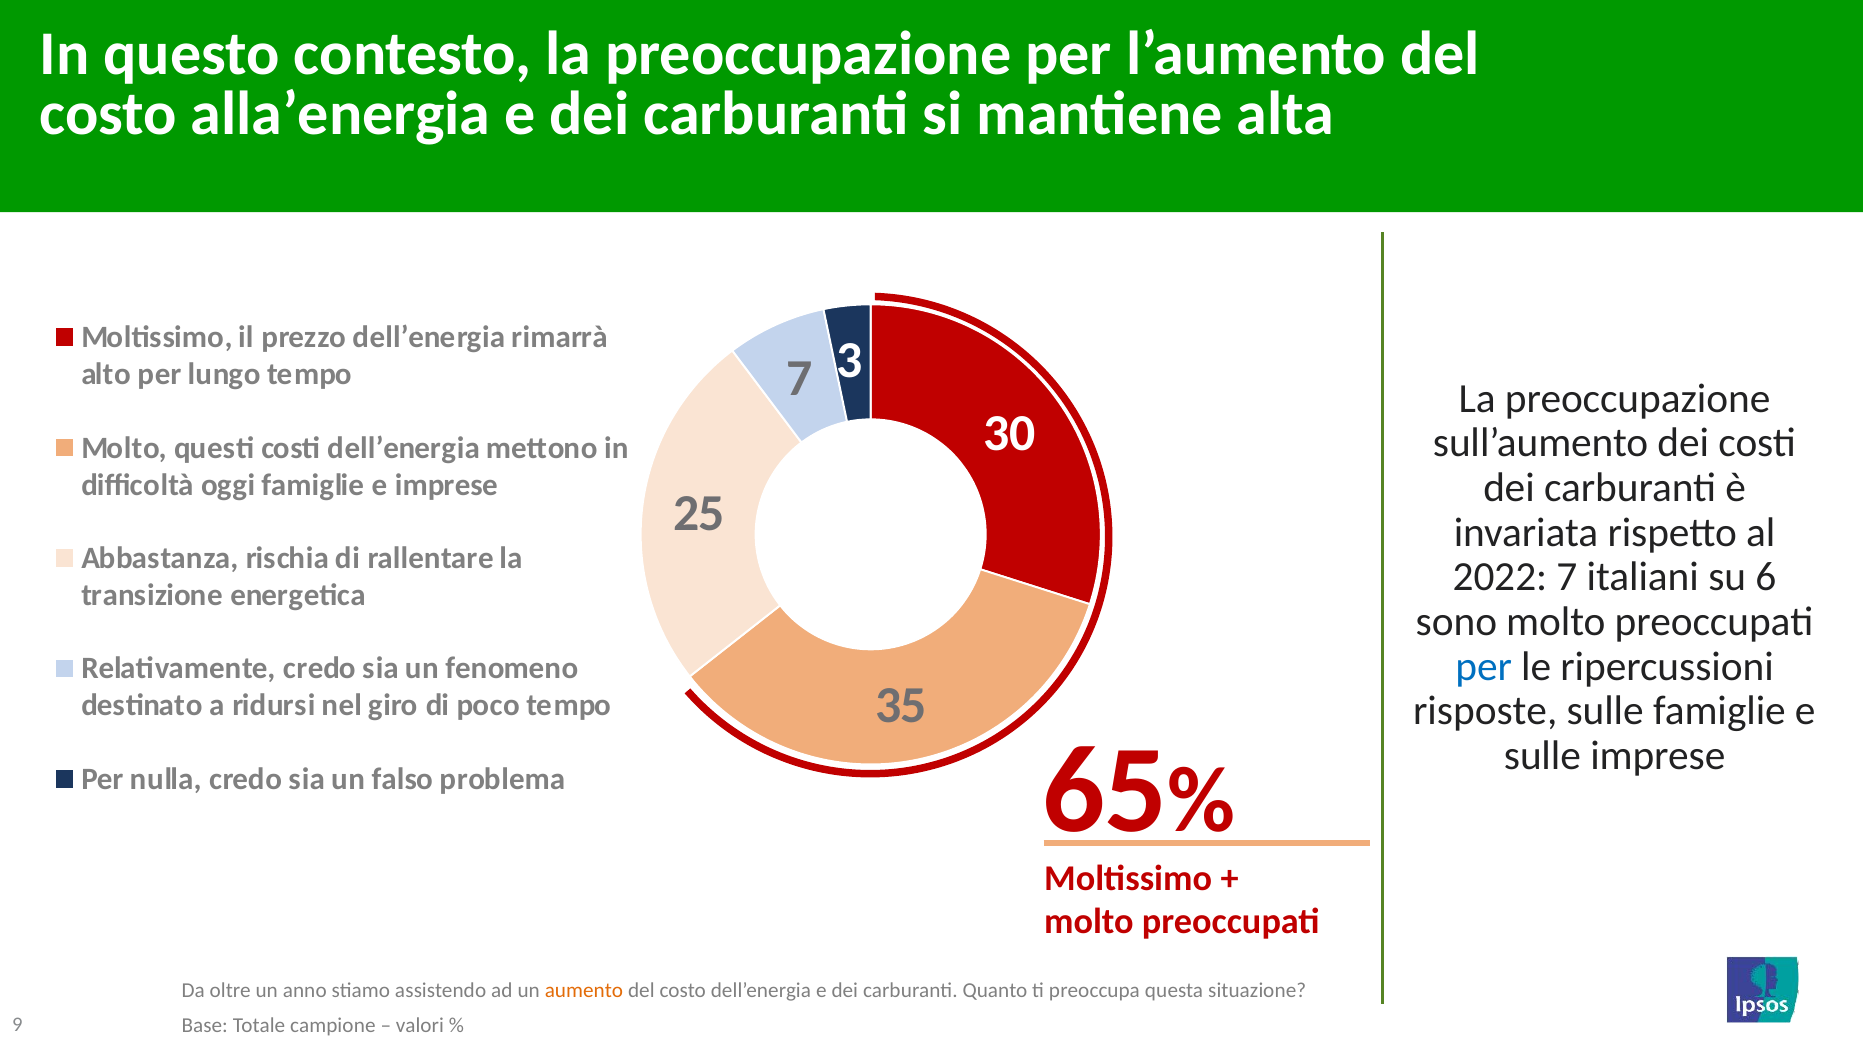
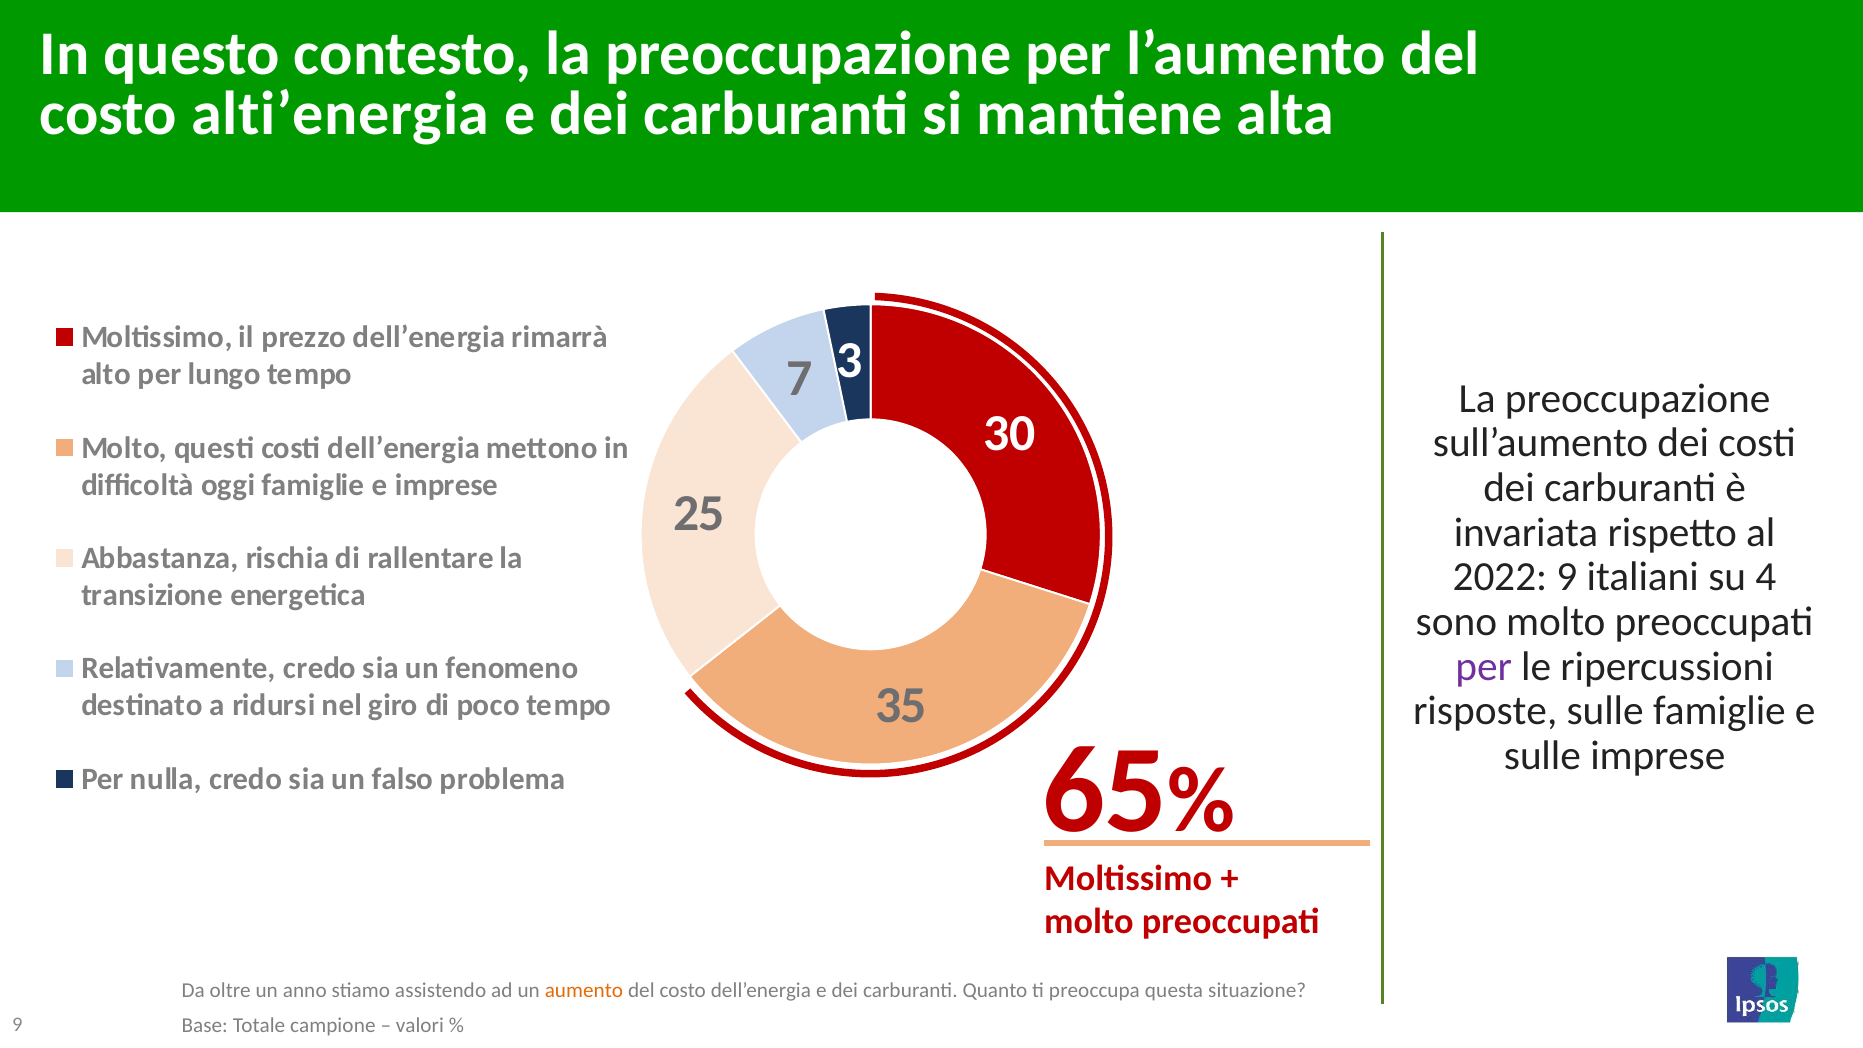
alla’energia: alla’energia -> alti’energia (340, 114)
2022 7: 7 -> 9 (1567, 577)
6: 6 -> 4 (1766, 577)
per colour: blue -> purple (1484, 667)
